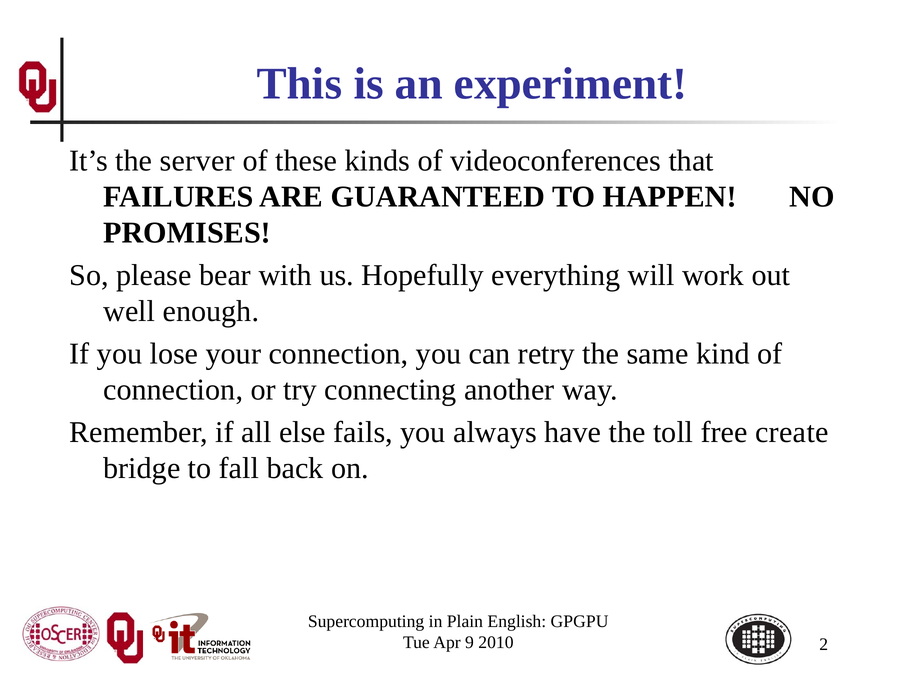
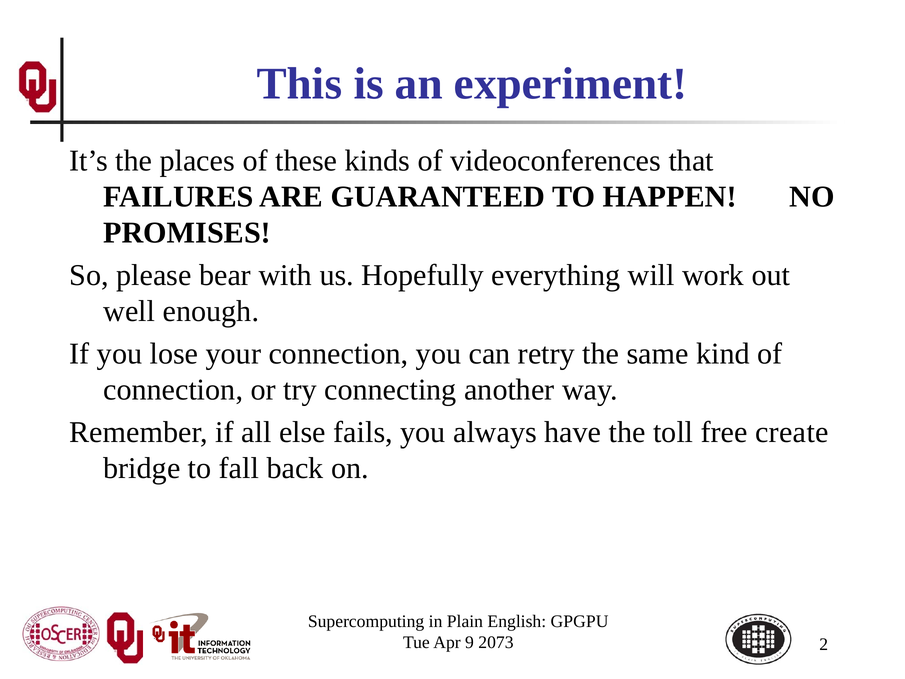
server: server -> places (197, 160)
2010: 2010 -> 2073 (496, 642)
